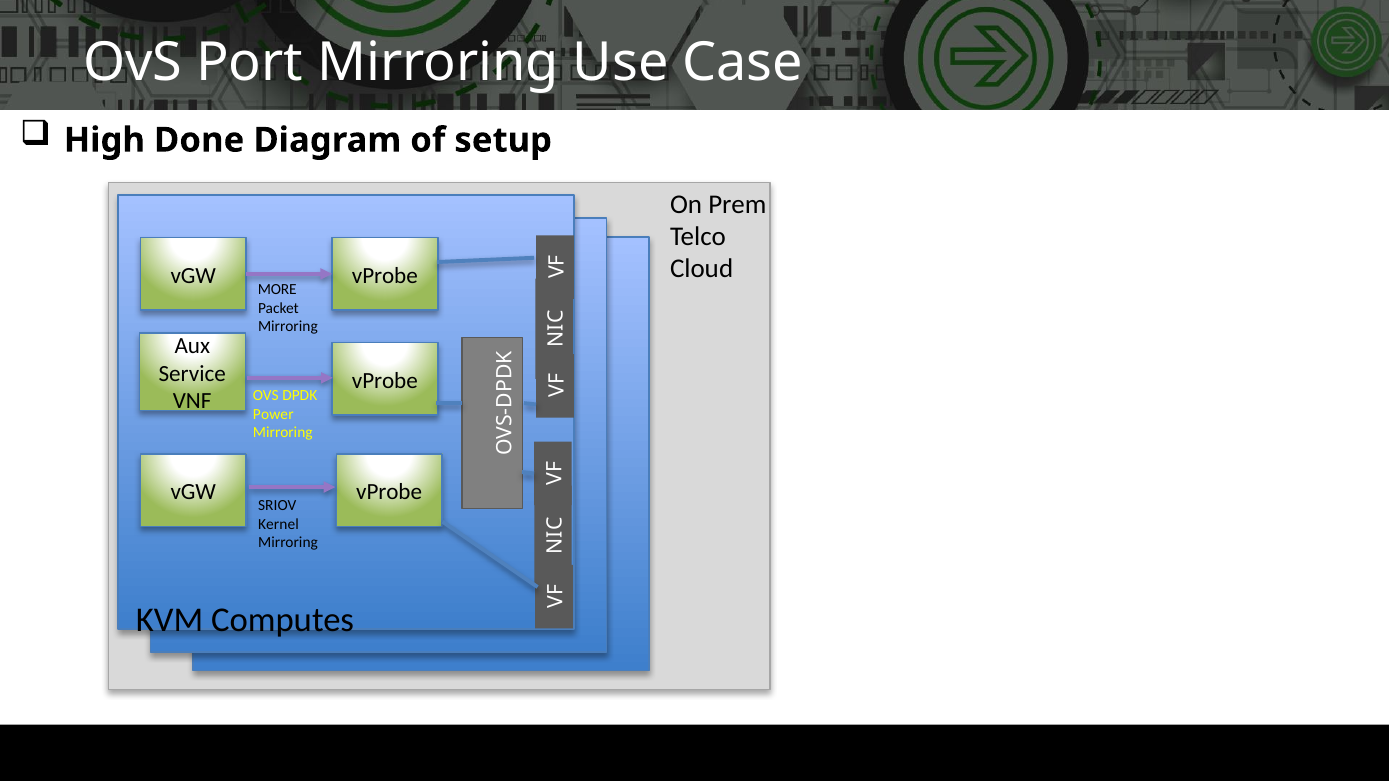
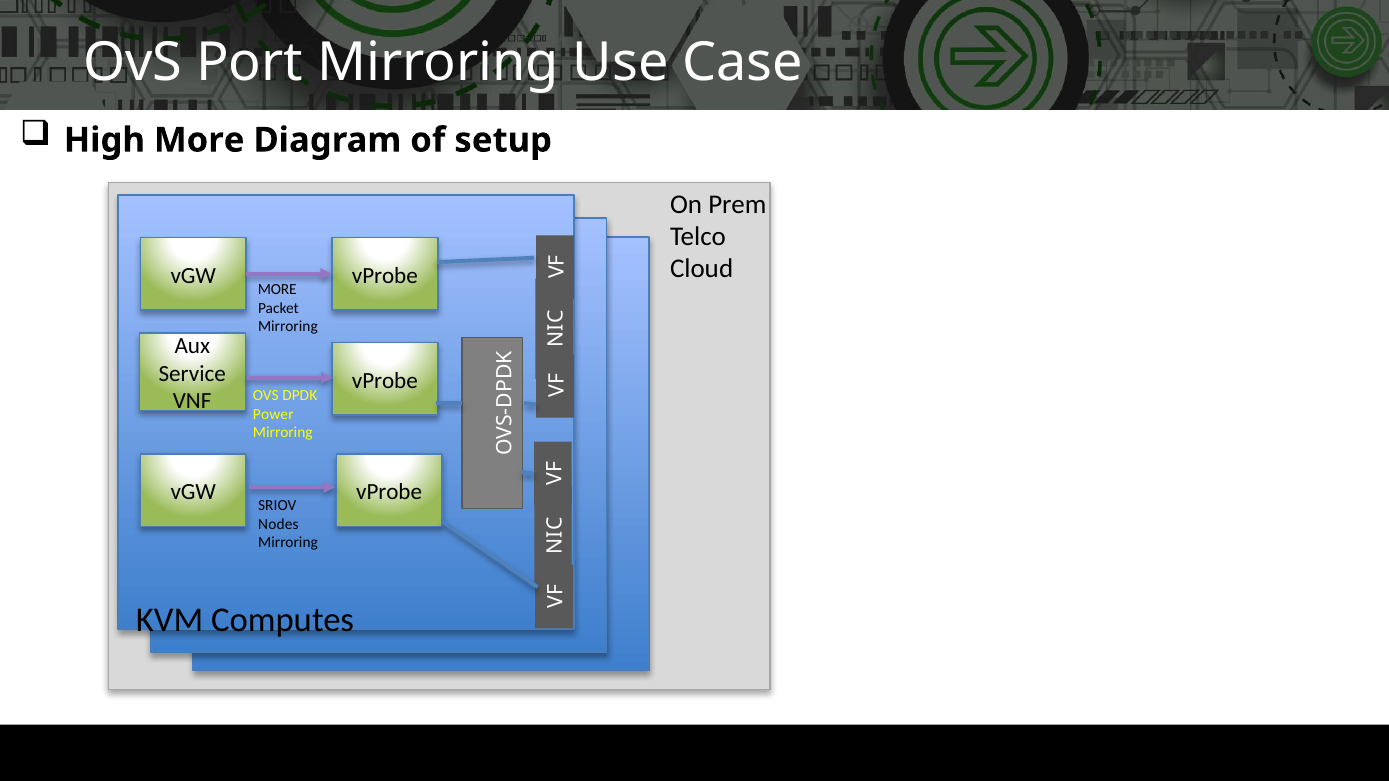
High Done: Done -> More (199, 140)
Kernel: Kernel -> Nodes (278, 525)
